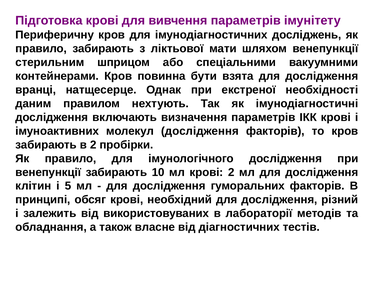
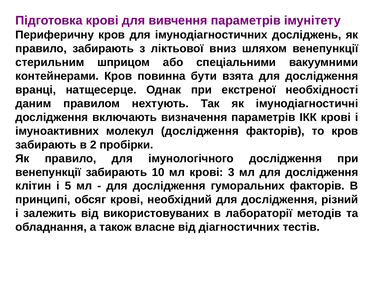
мати: мати -> вниз (223, 49)
крові 2: 2 -> 3 (231, 172)
